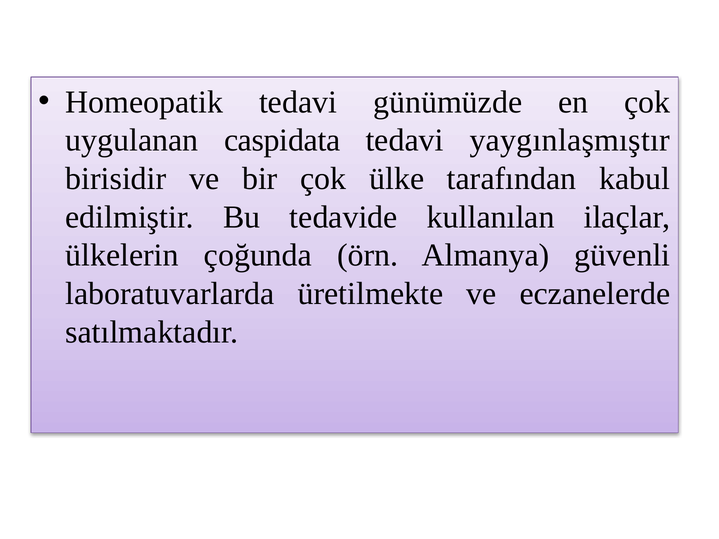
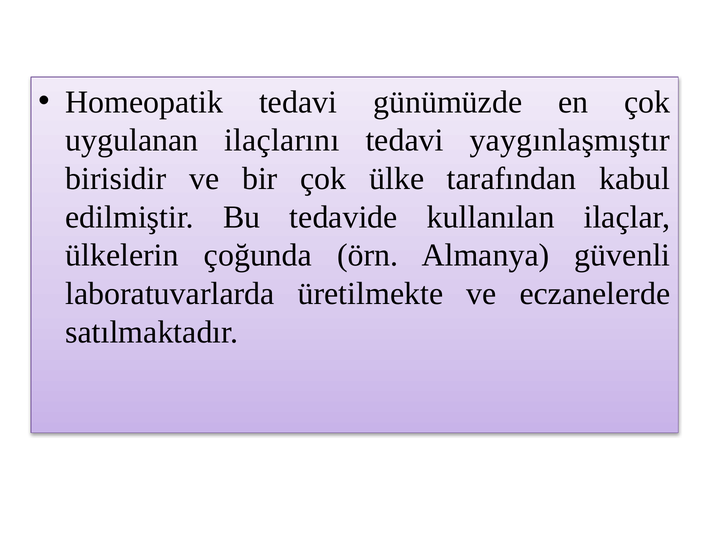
caspidata: caspidata -> ilaçlarını (282, 140)
